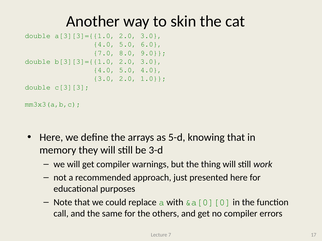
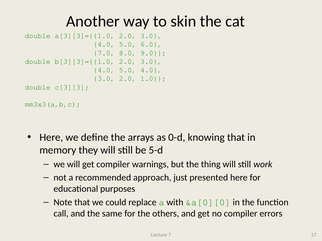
5-d: 5-d -> 0-d (177, 138)
3-d: 3-d -> 5-d (156, 150)
